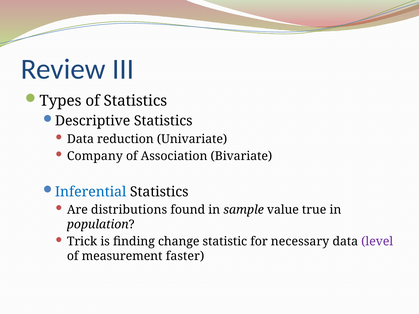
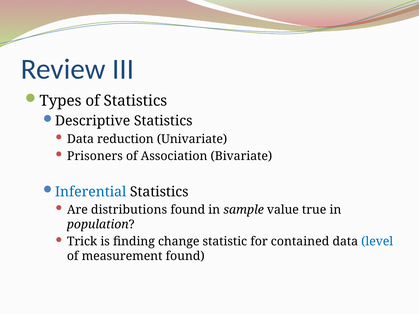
Company: Company -> Prisoners (95, 156)
necessary: necessary -> contained (300, 242)
level colour: purple -> blue (377, 242)
measurement faster: faster -> found (185, 256)
